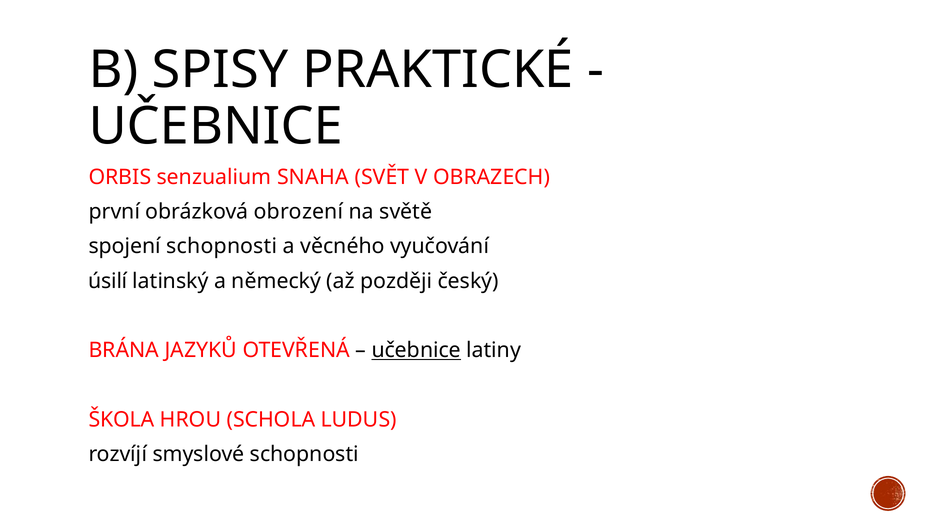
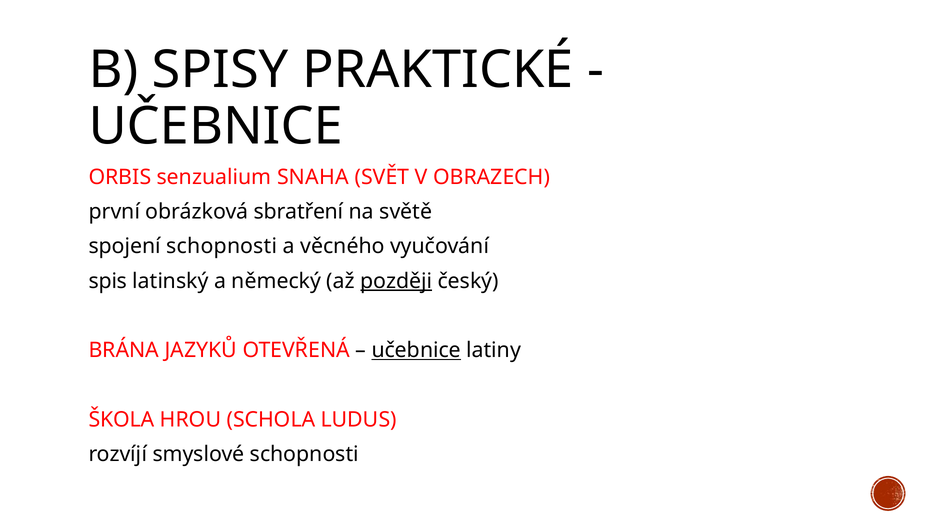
obrození: obrození -> sbratření (299, 212)
úsilí: úsilí -> spis (108, 281)
později underline: none -> present (396, 281)
